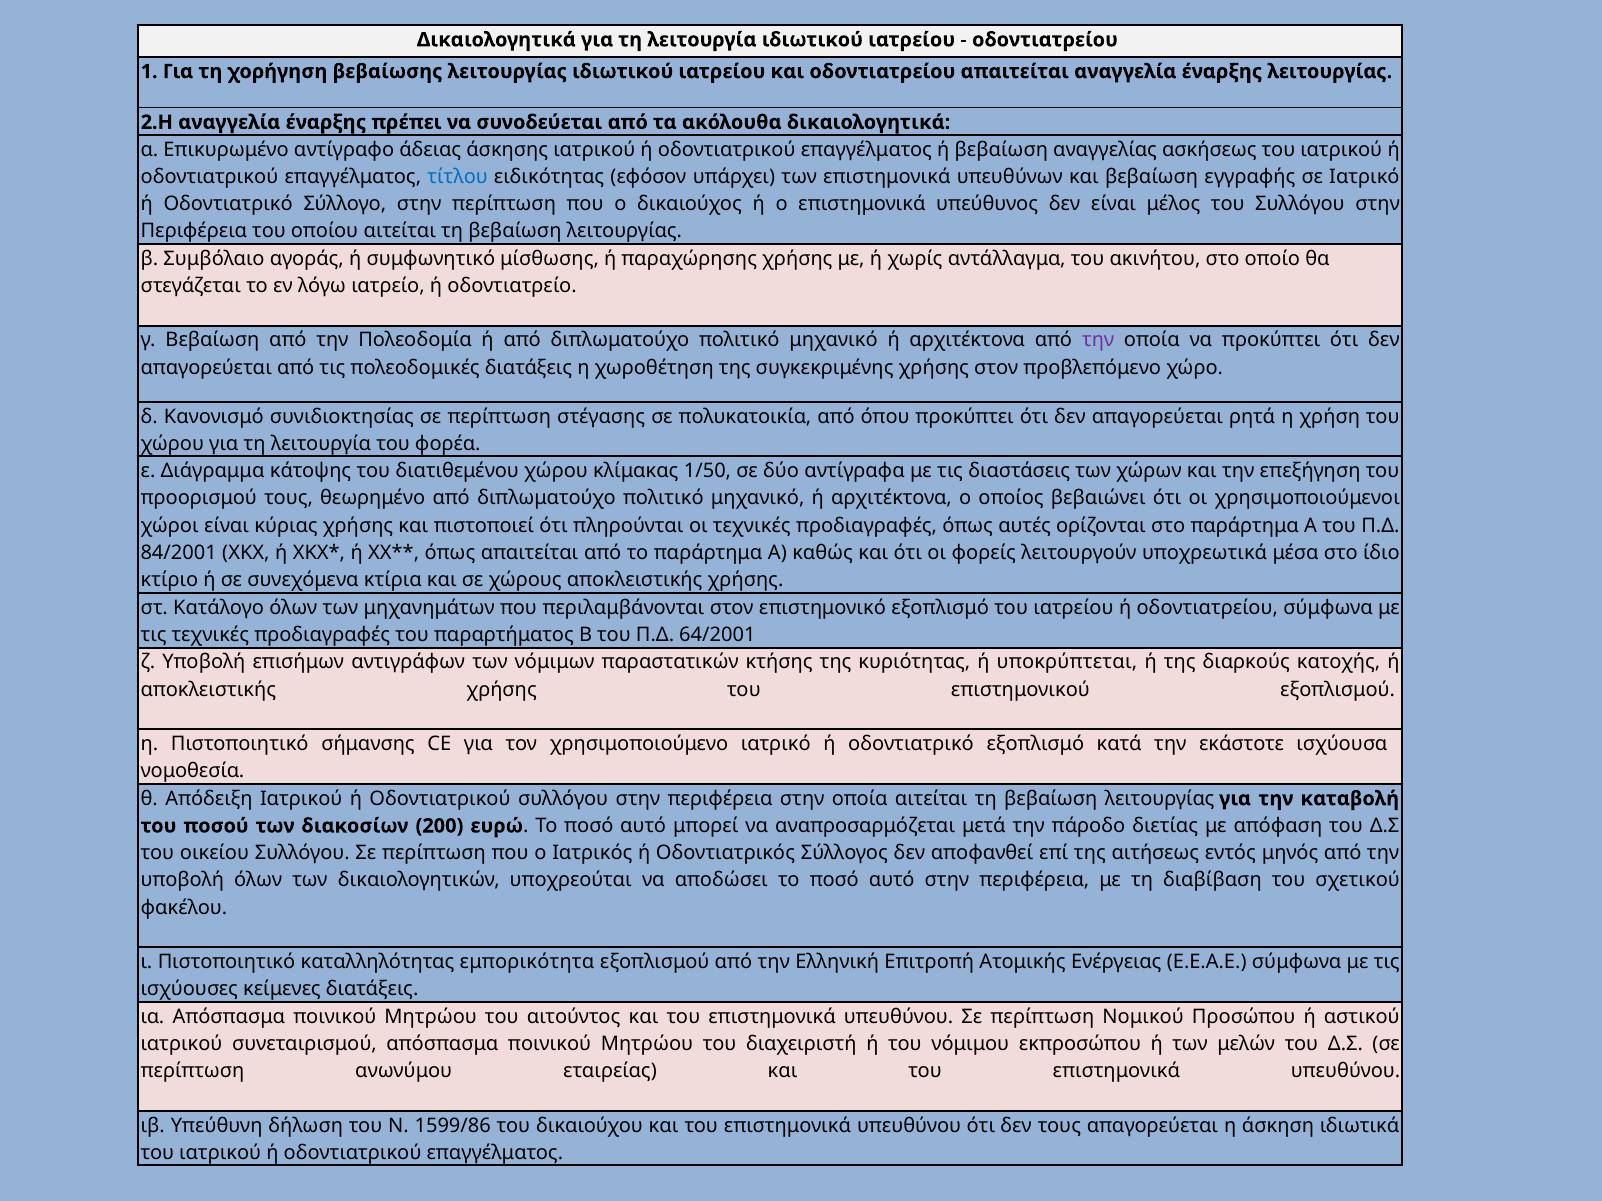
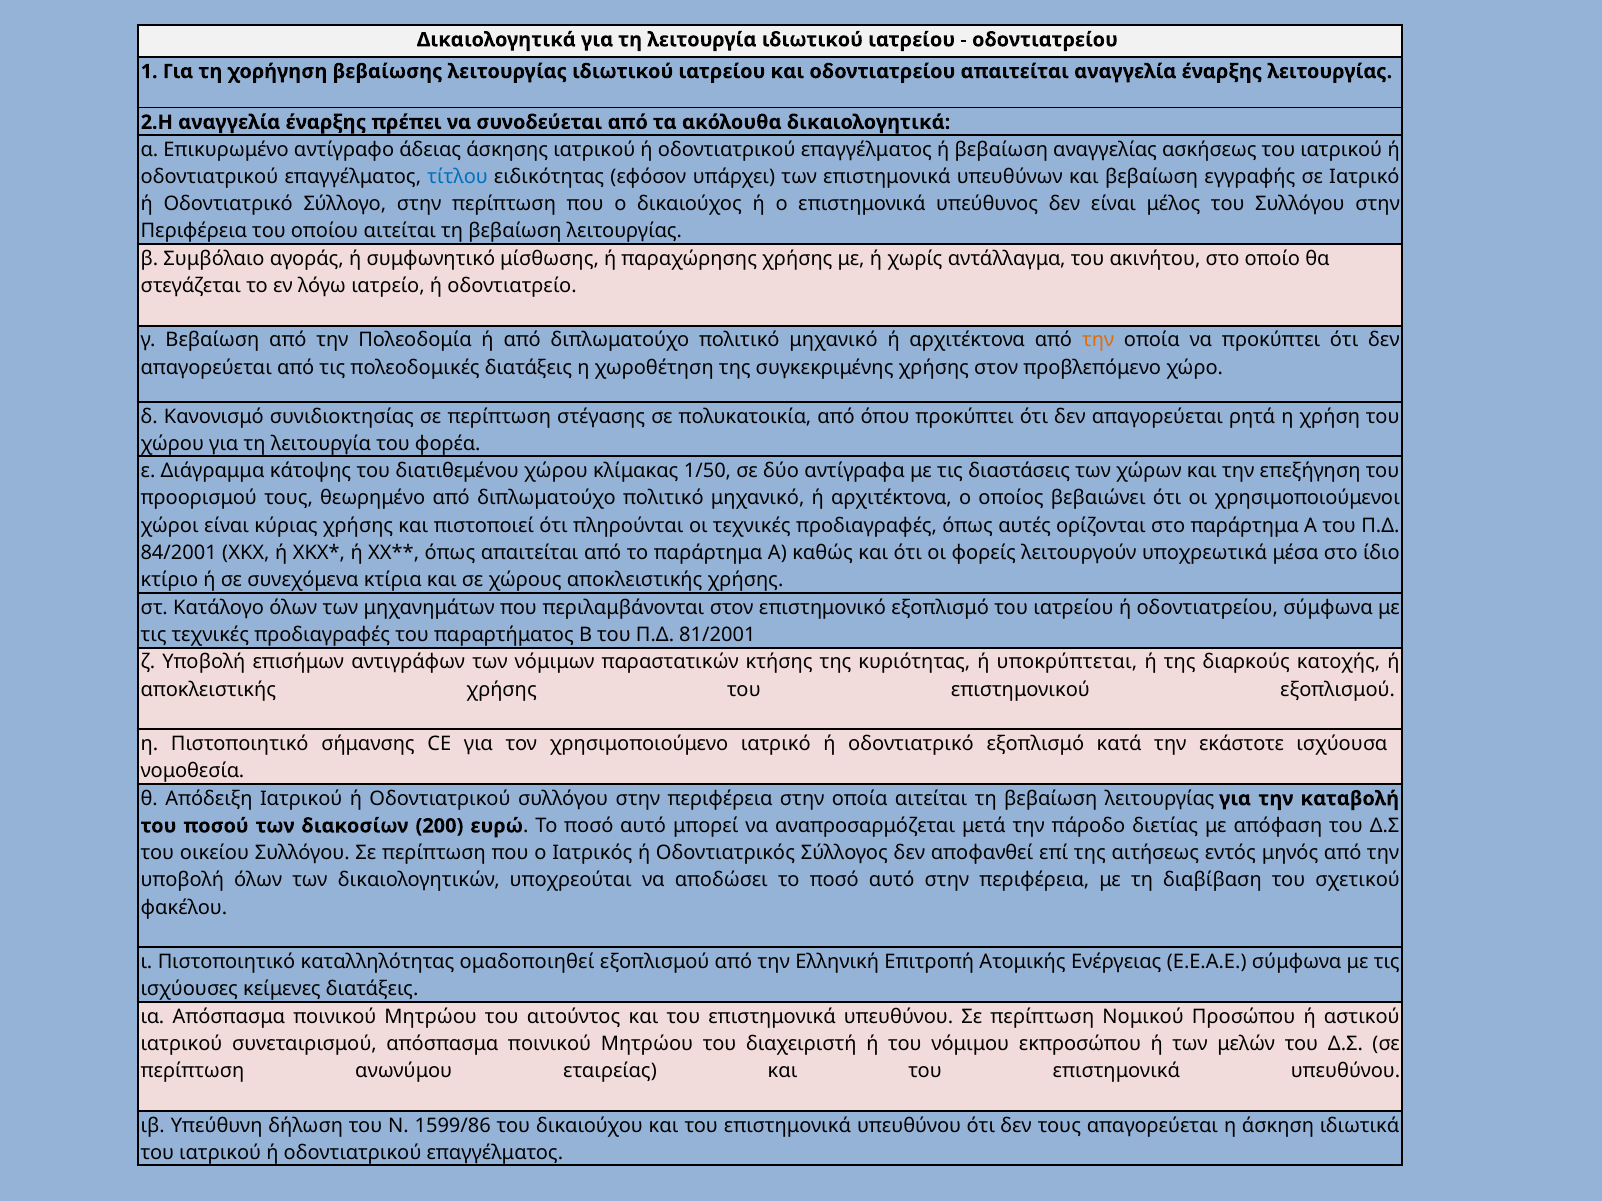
την colour: purple -> orange (1098, 340)
64/2001: 64/2001 -> 81/2001 (717, 635)
εμπορικότητα: εμπορικότητα -> ομαδοποιηθεί (527, 963)
